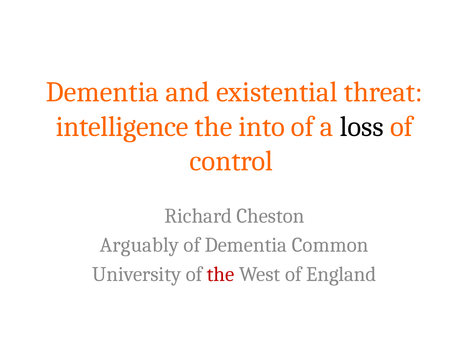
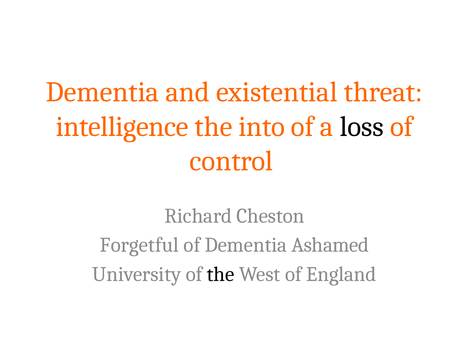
Arguably: Arguably -> Forgetful (139, 245)
Common: Common -> Ashamed (330, 245)
the colour: red -> black (221, 274)
